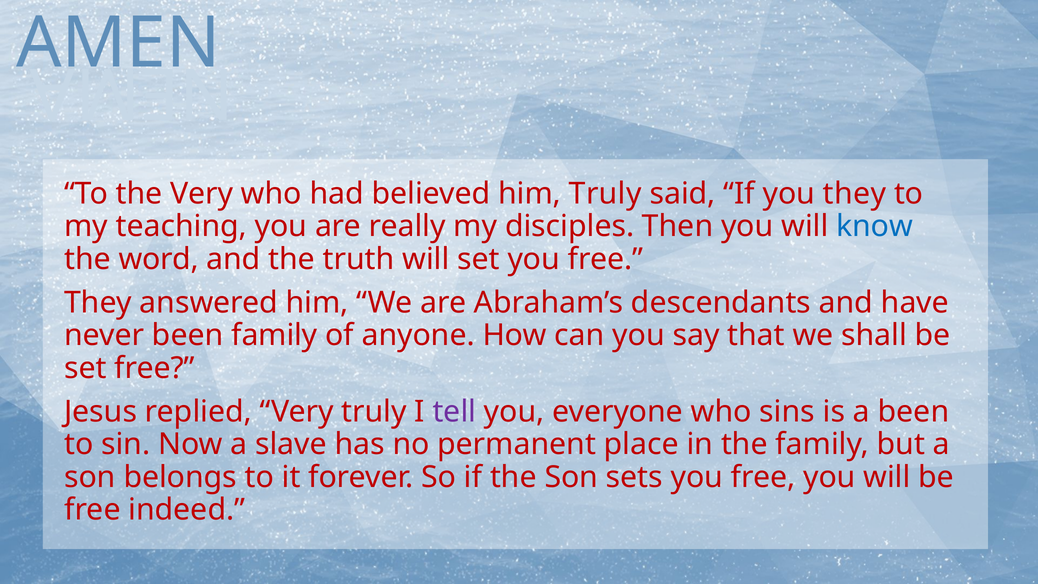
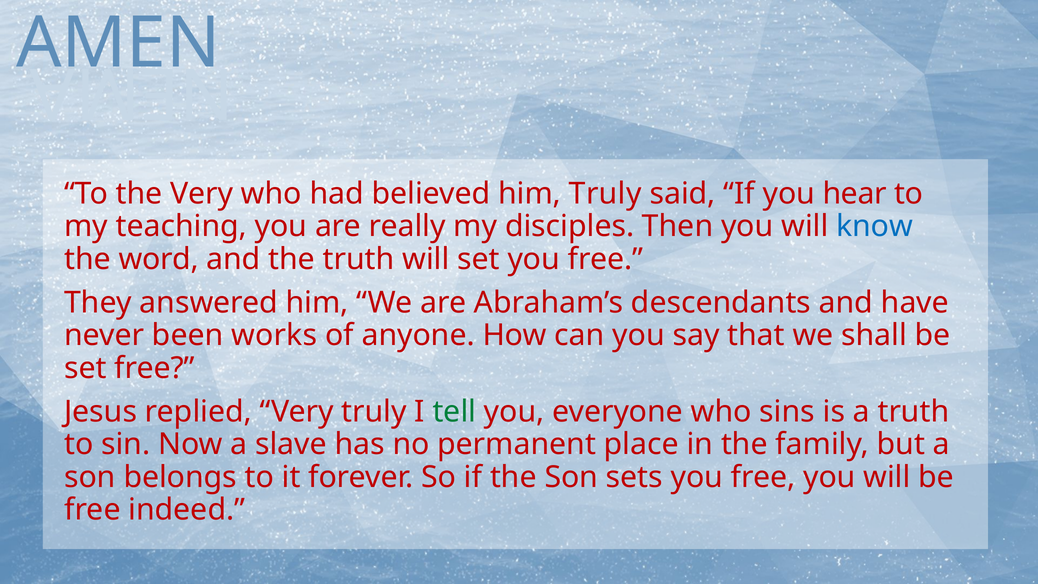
you they: they -> hear (855, 194)
been family: family -> works (274, 335)
tell colour: purple -> green (454, 412)
a been: been -> truth (913, 412)
